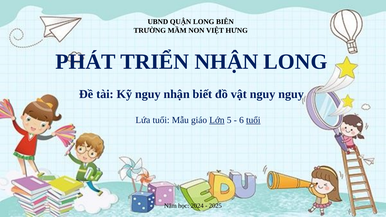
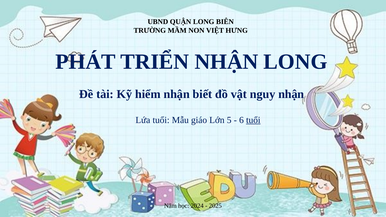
Kỹ nguy: nguy -> hiểm (148, 94)
nguy nguy: nguy -> nhận (291, 94)
Lớn underline: present -> none (217, 120)
